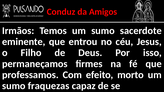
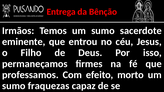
Conduz: Conduz -> Entrega (61, 12)
Amigos: Amigos -> Bênção (103, 12)
